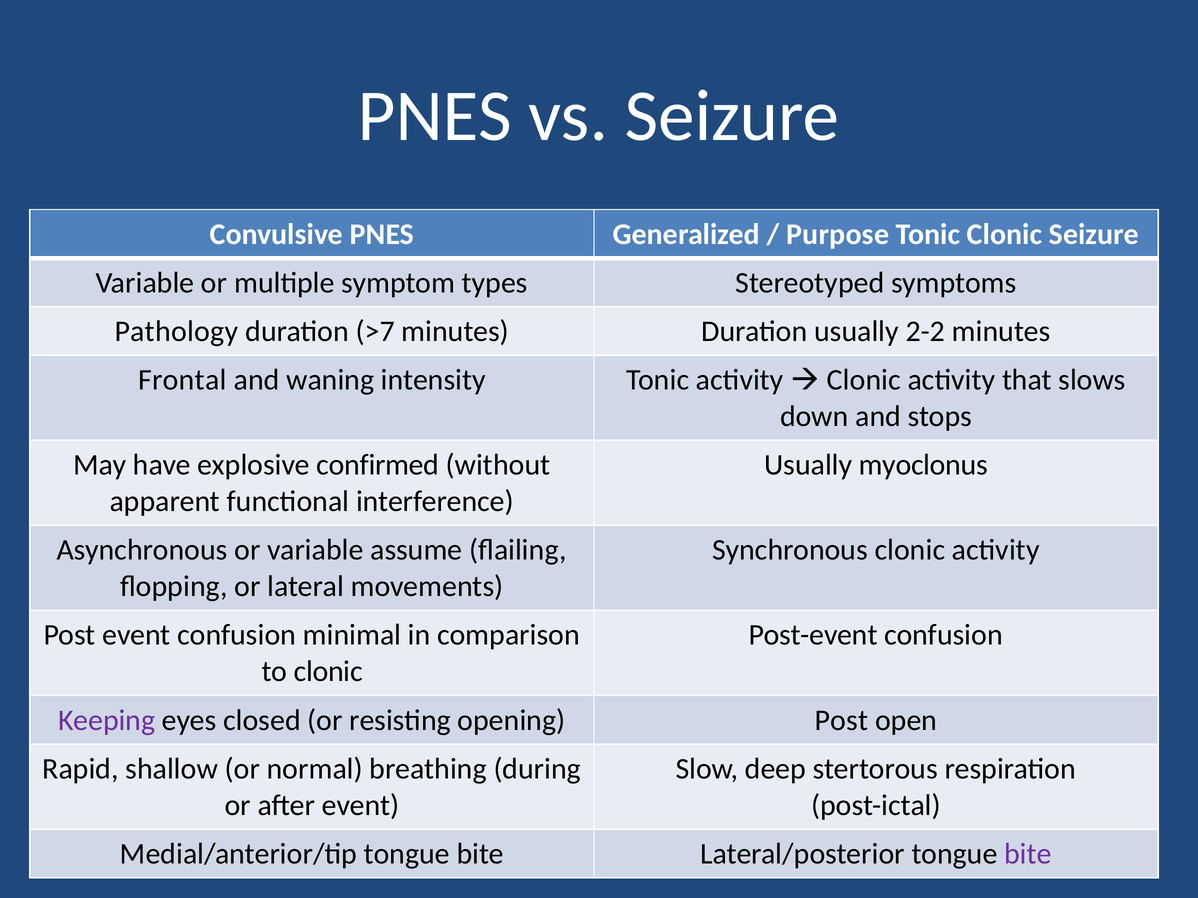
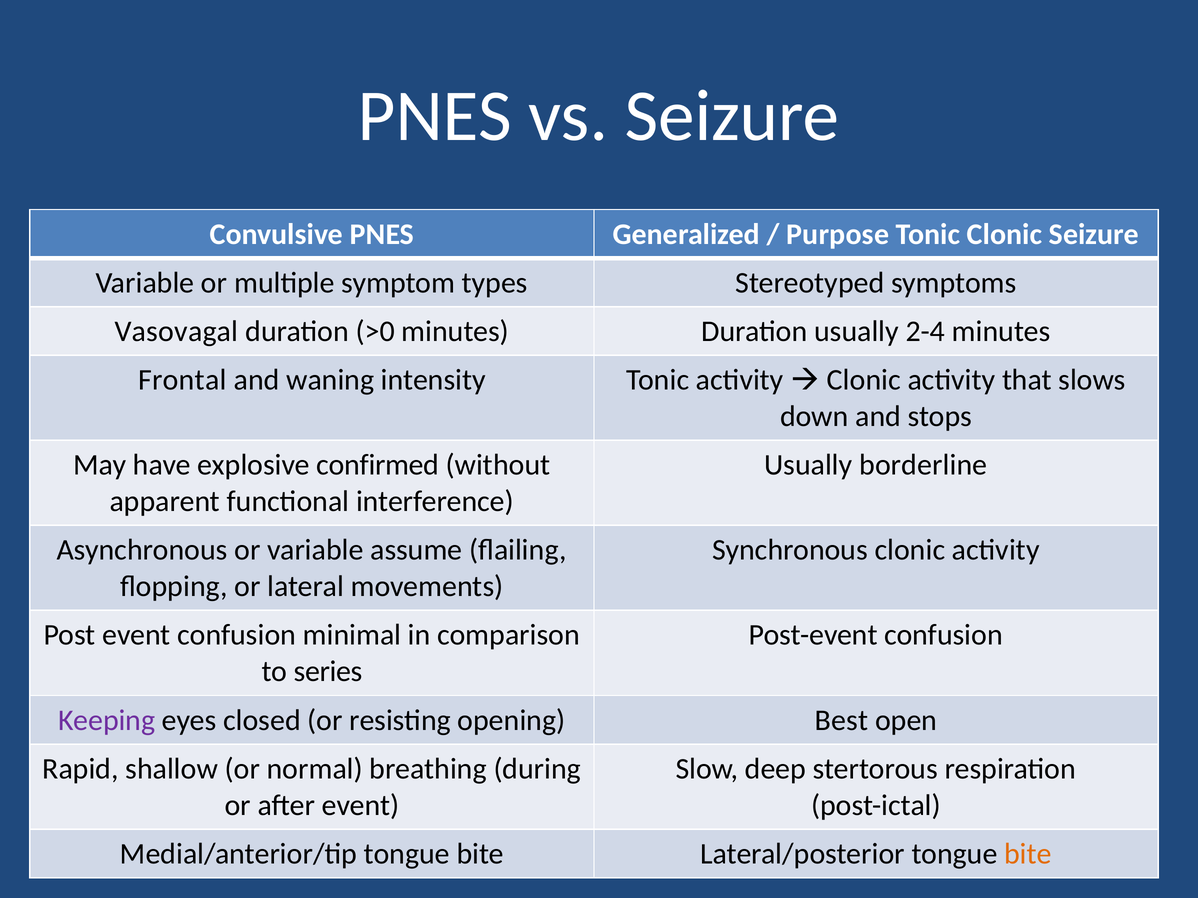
Pathology: Pathology -> Vasovagal (176, 331)
>7: >7 -> >0 (375, 331)
2-2: 2-2 -> 2-4 (925, 331)
myoclonus: myoclonus -> borderline (923, 465)
to clonic: clonic -> series (328, 672)
opening Post: Post -> Best (841, 721)
bite colour: purple -> orange (1028, 854)
